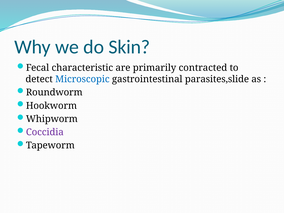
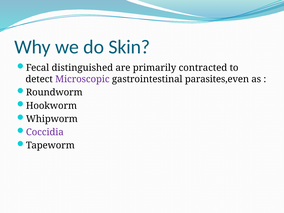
characteristic: characteristic -> distinguished (82, 68)
Microscopic colour: blue -> purple (82, 79)
parasites,slide: parasites,slide -> parasites,even (217, 79)
